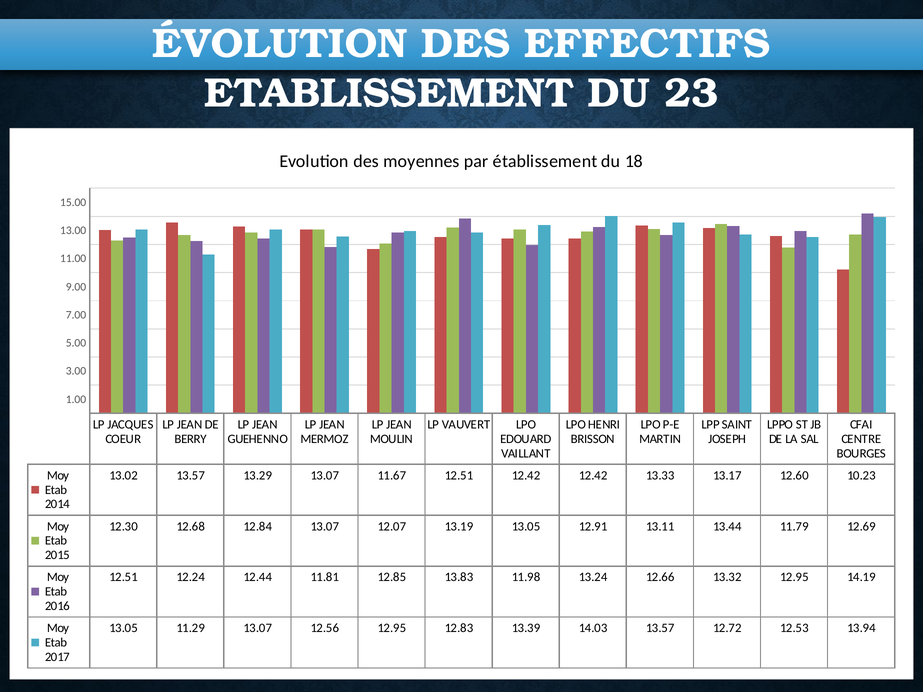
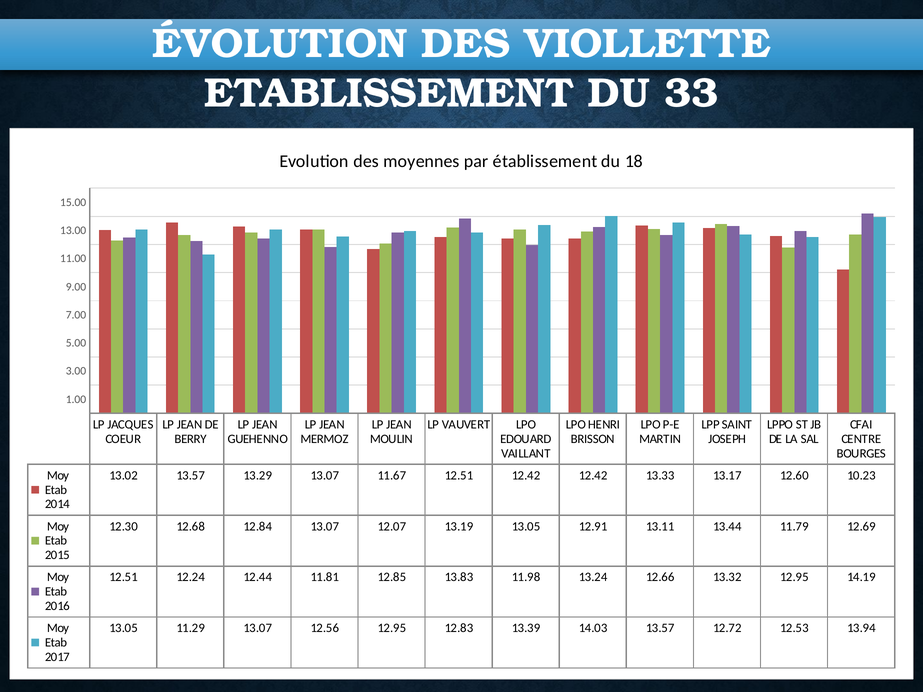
EFFECTIFS: EFFECTIFS -> VIOLLETTE (647, 44)
23: 23 -> 33 (691, 93)
